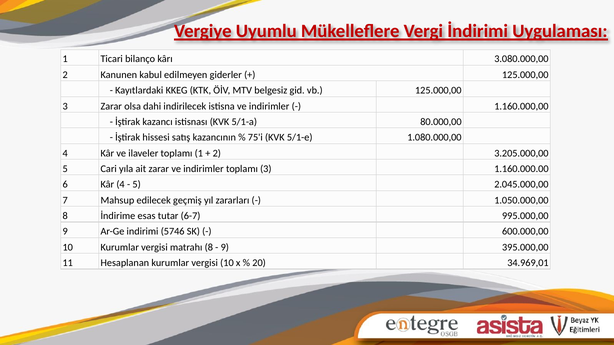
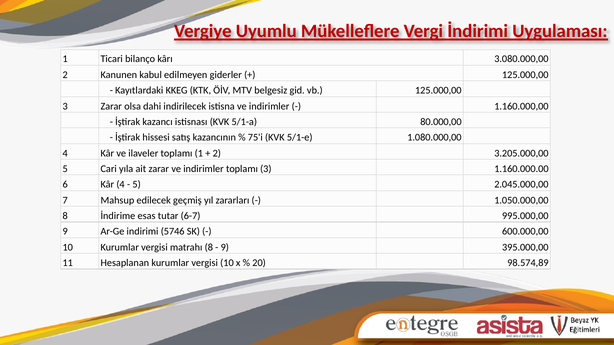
34.969,01: 34.969,01 -> 98.574,89 (528, 263)
